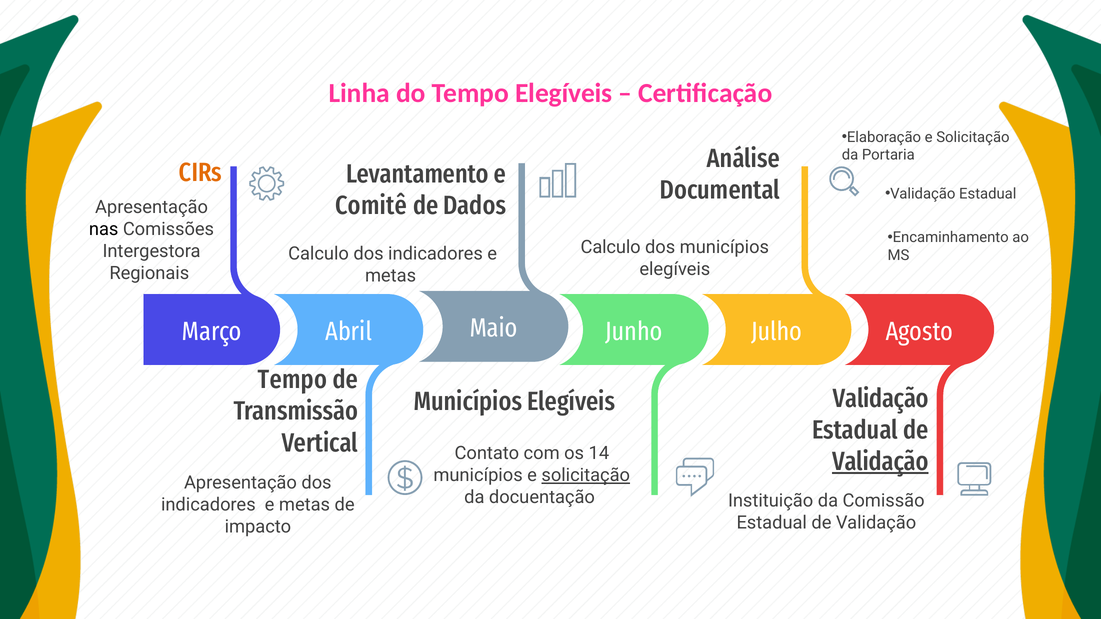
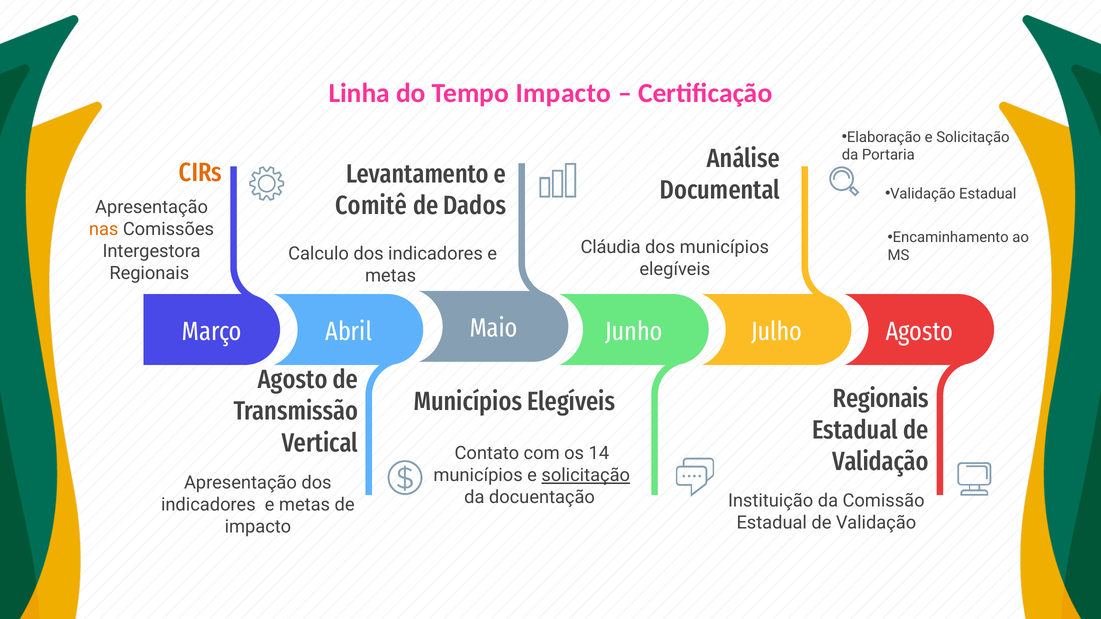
Tempo Elegíveis: Elegíveis -> Impacto (563, 93)
nas colour: black -> orange (104, 229)
Calculo: Calculo -> Cláudia (611, 247)
Tempo: Tempo -> Agosto (293, 380)
Validação: Validação -> Regionais (881, 399)
Validação underline: present -> none (880, 462)
